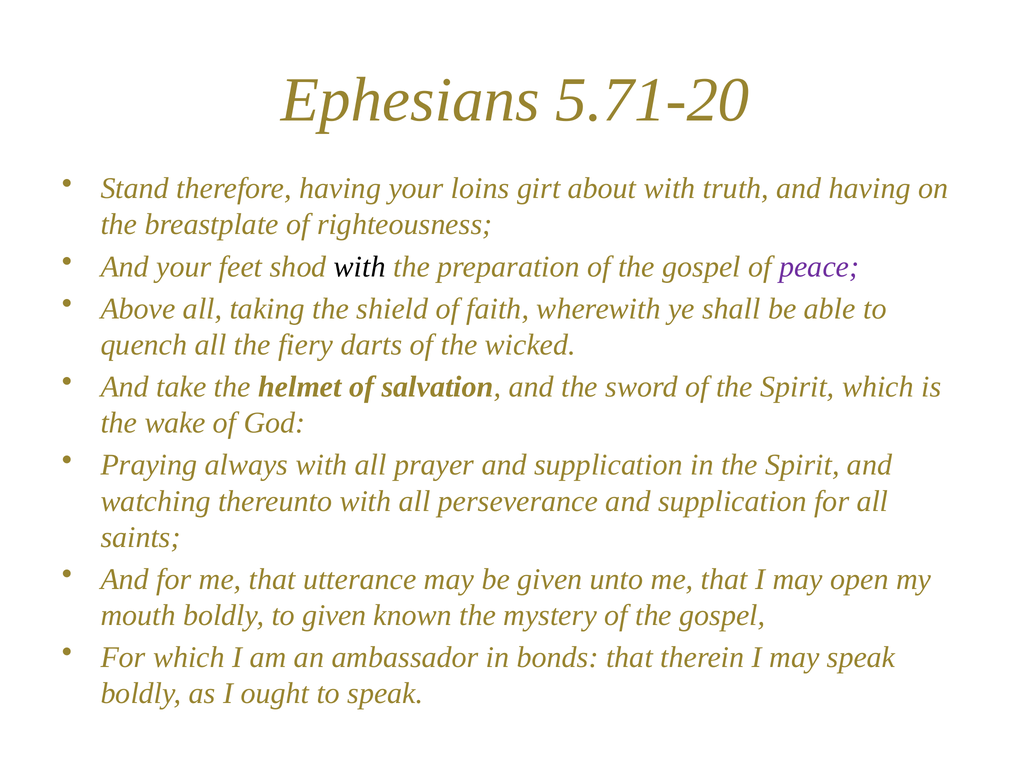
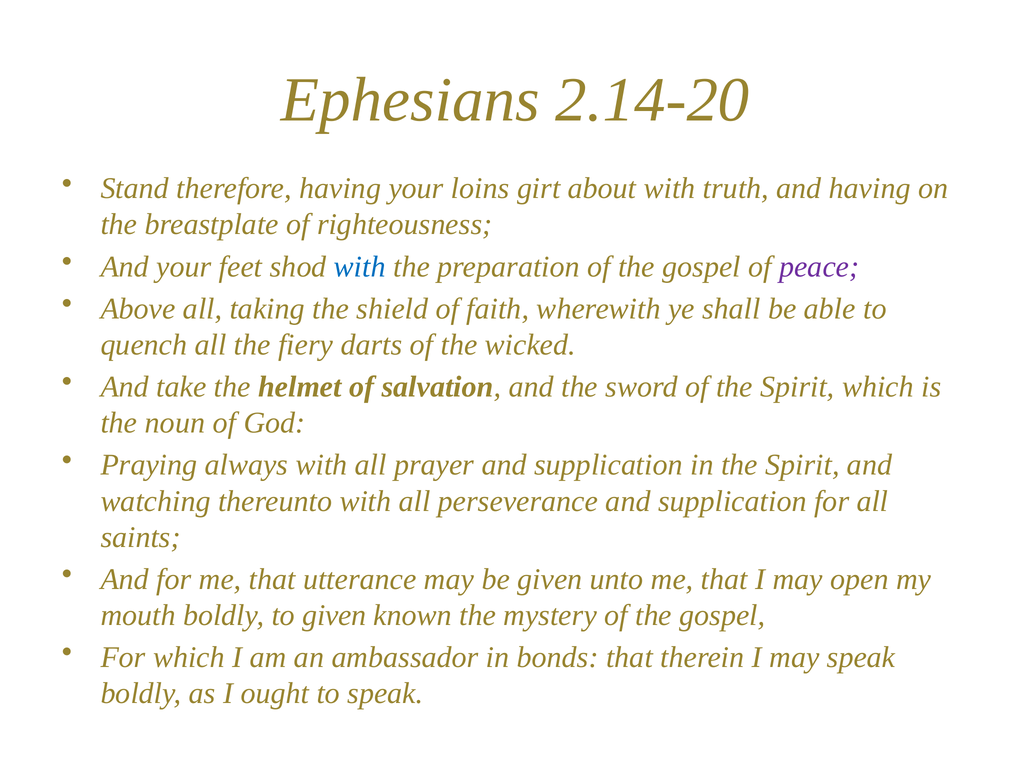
5.71-20: 5.71-20 -> 2.14-20 (652, 100)
with colour: black -> blue (360, 267)
wake: wake -> noun (175, 423)
